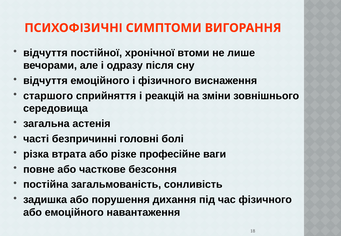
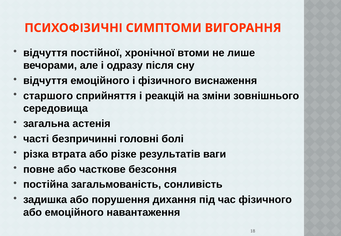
професійне: професійне -> результатів (170, 154)
